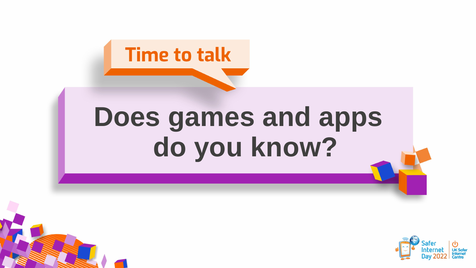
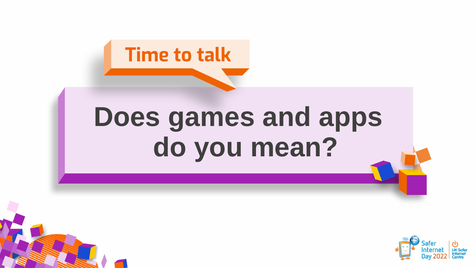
know: know -> mean (294, 147)
